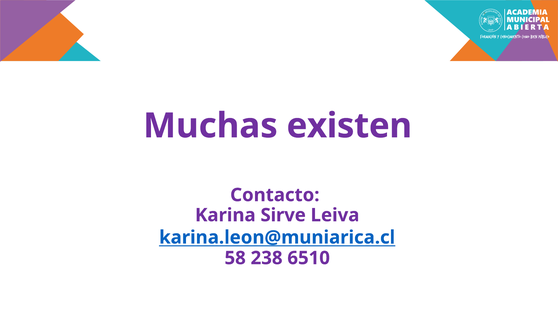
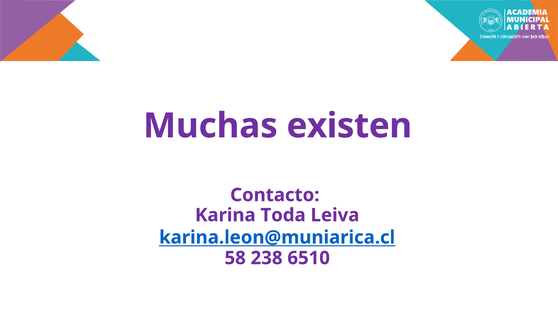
Sirve: Sirve -> Toda (283, 215)
